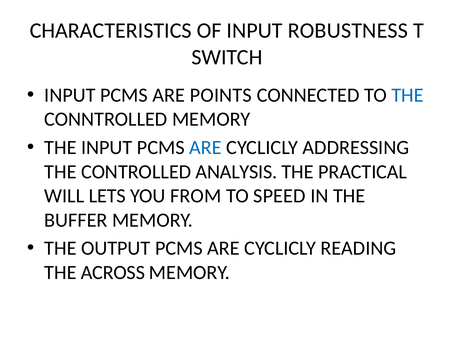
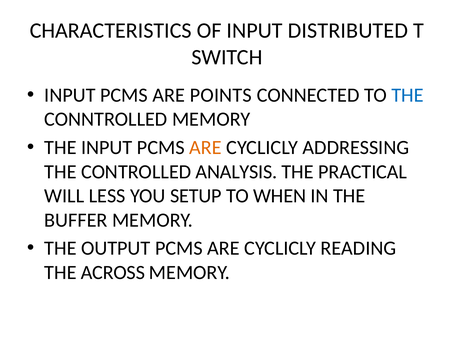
ROBUSTNESS: ROBUSTNESS -> DISTRIBUTED (348, 31)
ARE colour: blue -> orange (205, 148)
LETS: LETS -> LESS (107, 196)
FROM: FROM -> SETUP (196, 196)
SPEED: SPEED -> WHEN (280, 196)
